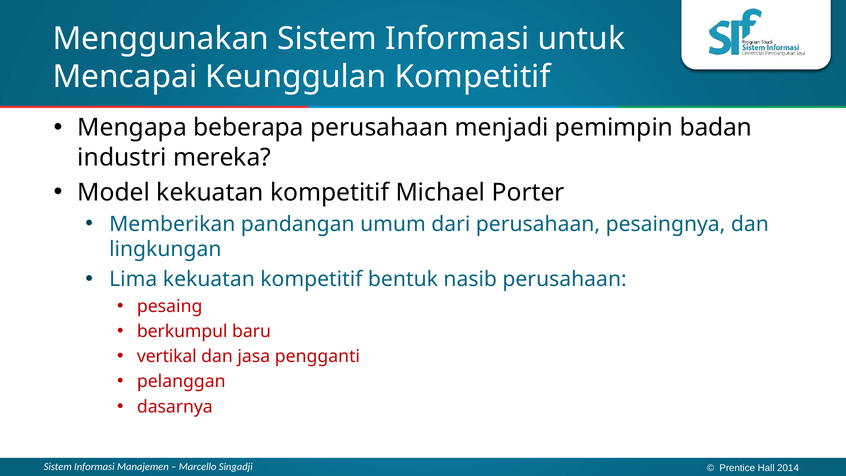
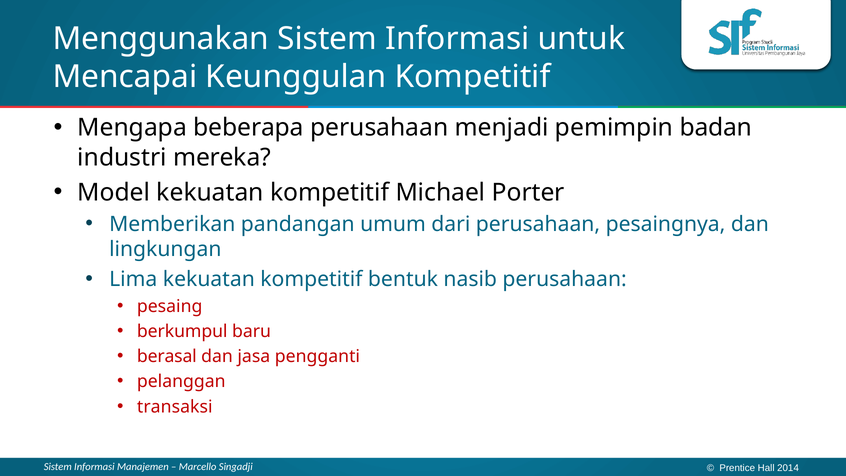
vertikal: vertikal -> berasal (167, 356)
dasarnya: dasarnya -> transaksi (175, 407)
